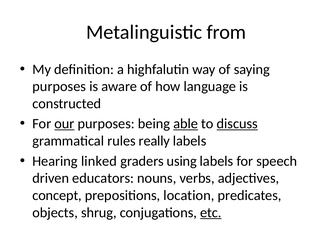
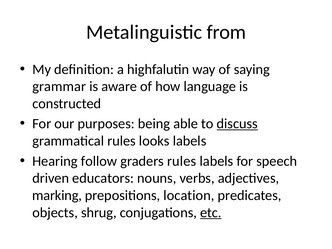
purposes: purposes -> grammar (59, 87)
our underline: present -> none (64, 124)
able underline: present -> none (186, 124)
really: really -> looks (154, 141)
linked: linked -> follow (99, 161)
graders using: using -> rules (182, 161)
concept: concept -> marking (57, 195)
